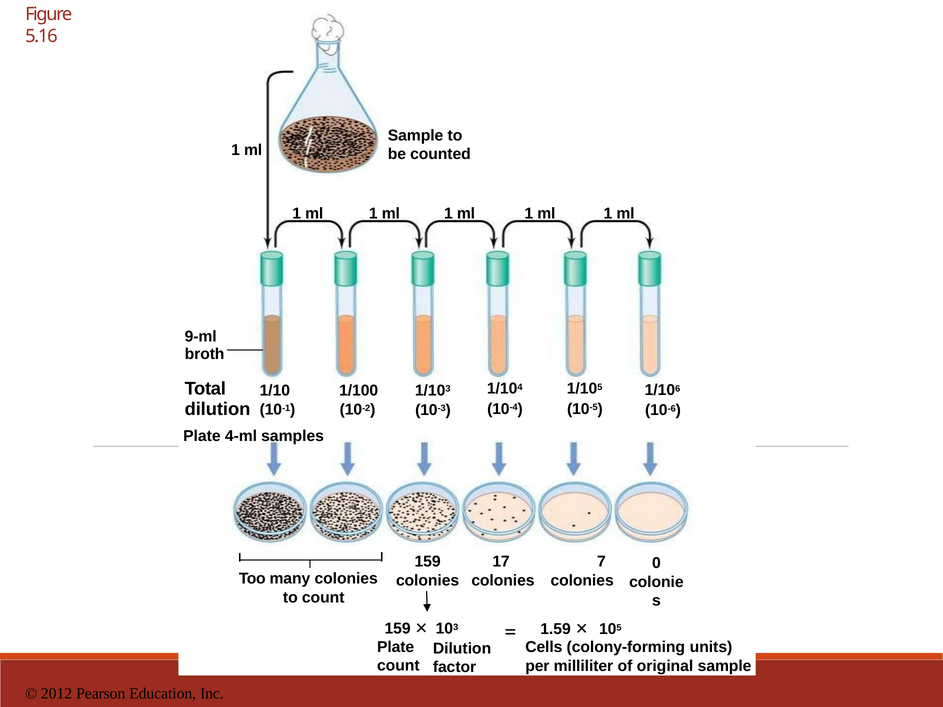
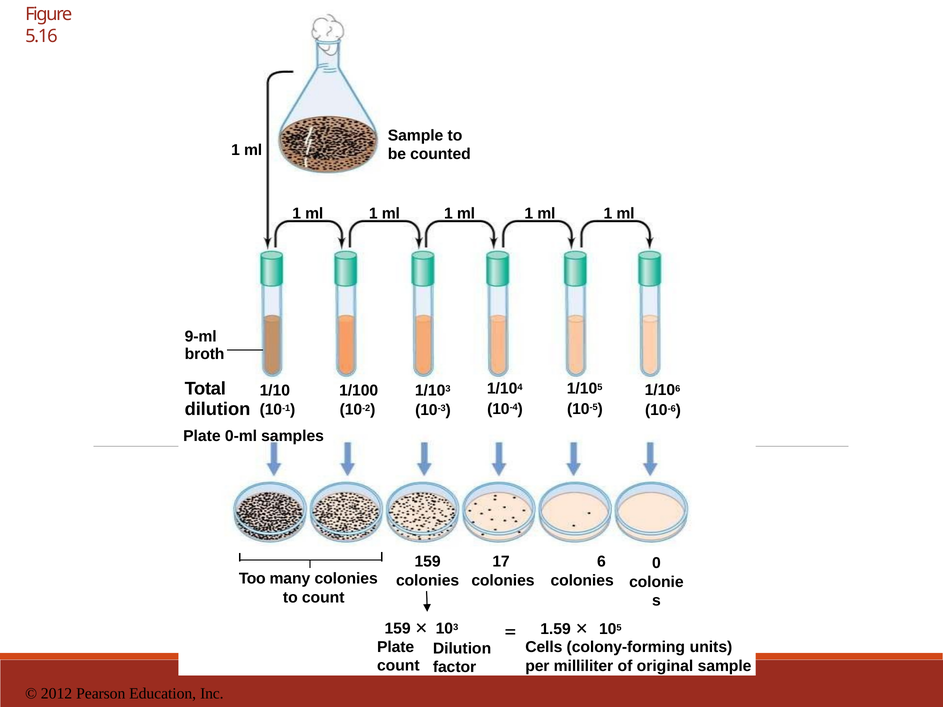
4-ml: 4-ml -> 0-ml (241, 436)
7: 7 -> 6 (601, 562)
